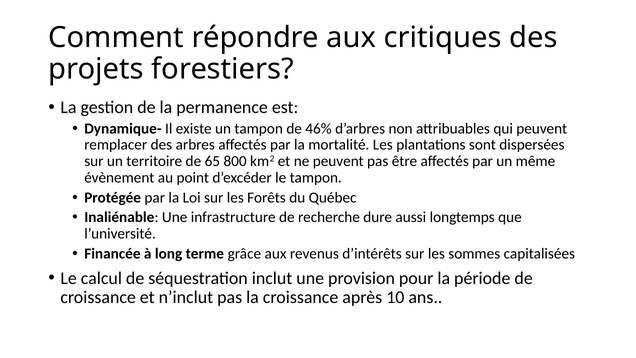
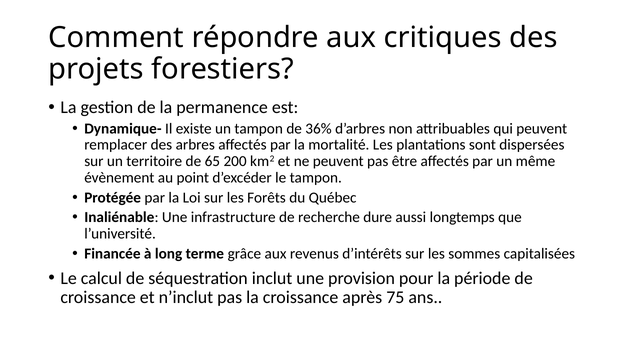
46%: 46% -> 36% (319, 128)
800: 800 -> 200 (235, 161)
10: 10 -> 75 (395, 297)
